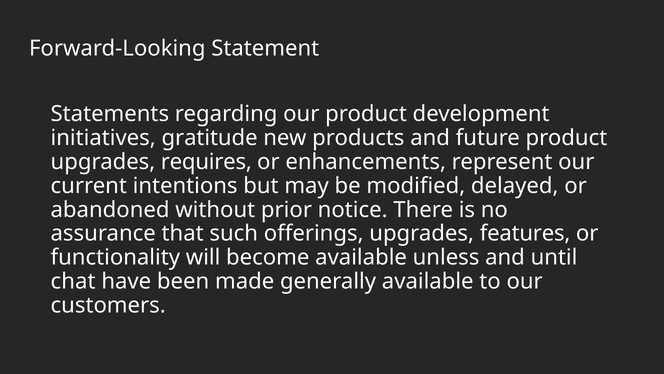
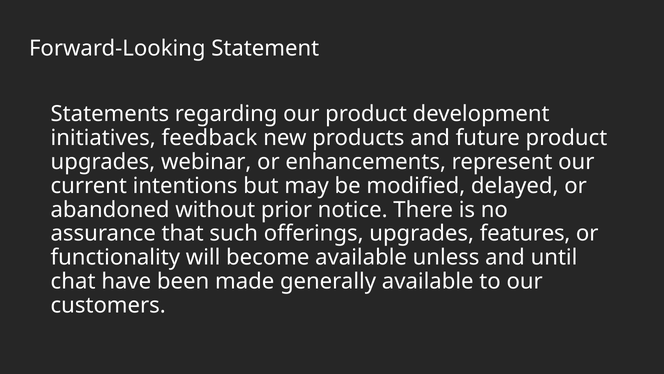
gratitude: gratitude -> feedback (209, 138)
requires: requires -> webinar (206, 162)
